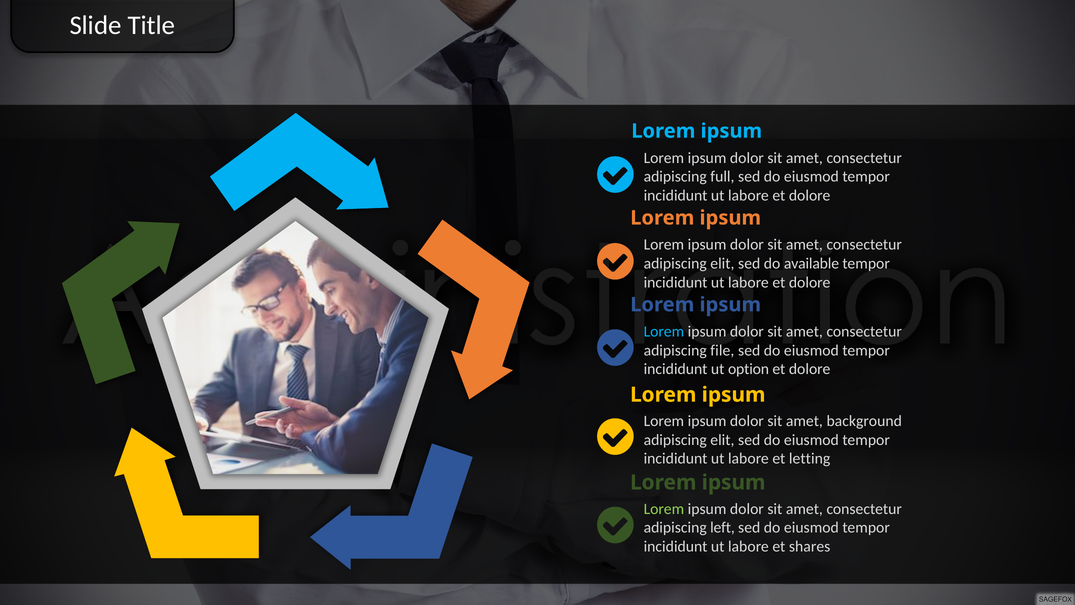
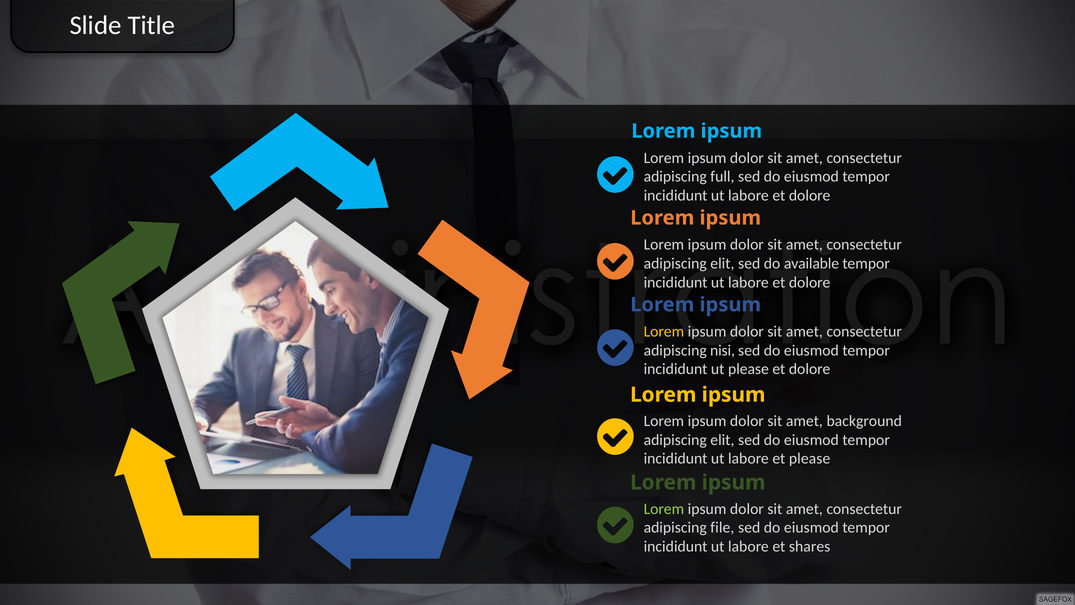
Lorem colour: light blue -> yellow (664, 331)
file: file -> nisi (723, 350)
ut option: option -> please (748, 369)
et letting: letting -> please (810, 459)
left: left -> file (722, 527)
